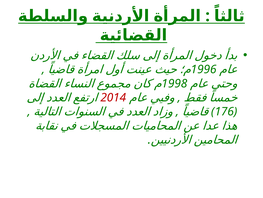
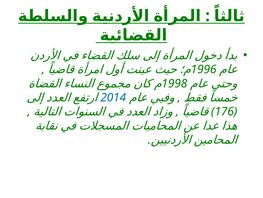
2014 colour: red -> blue (113, 97)
